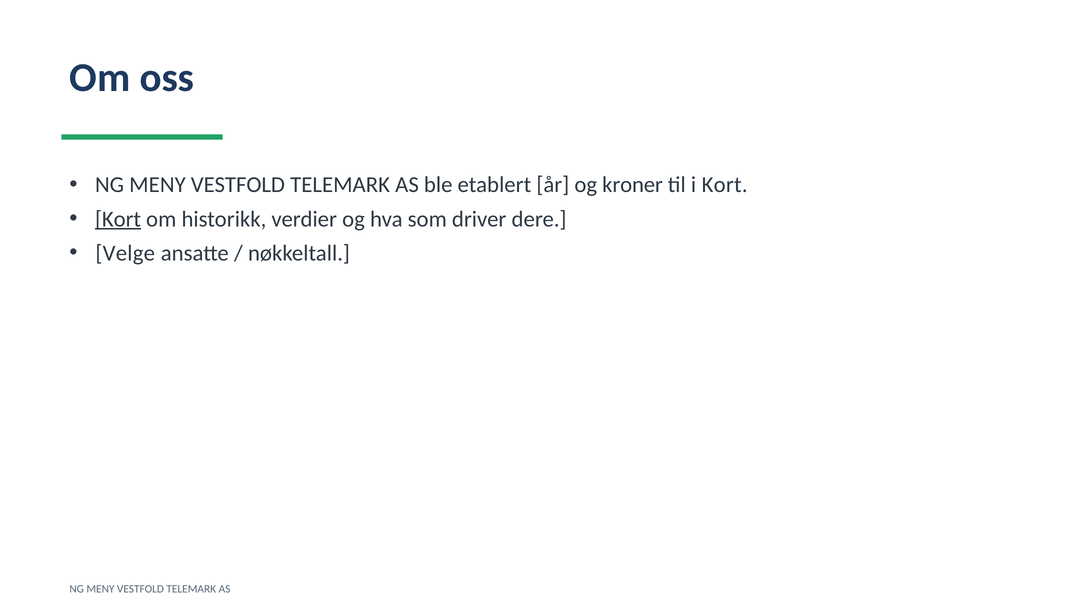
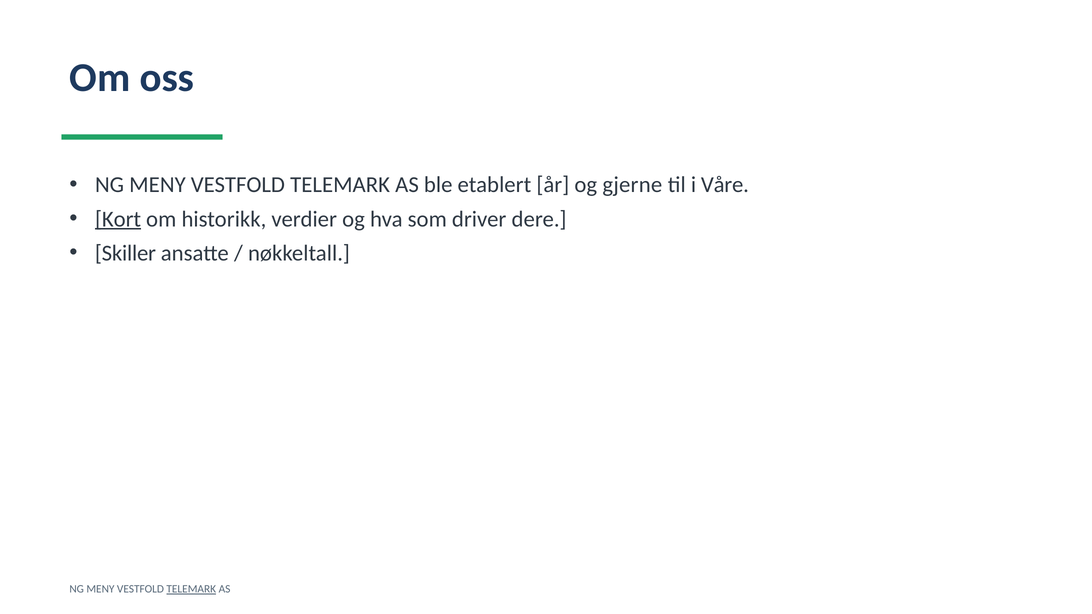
kroner: kroner -> gjerne (632, 185)
i Kort: Kort -> Våre (725, 185)
Velge: Velge -> Skiller (126, 253)
TELEMARK underline: none -> present (191, 589)
